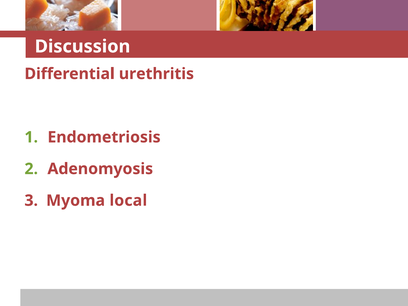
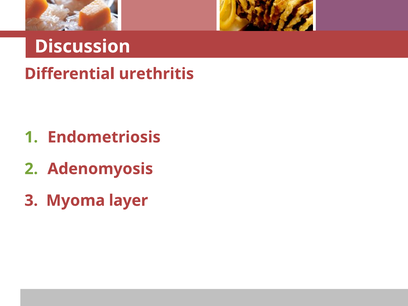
local: local -> layer (128, 201)
